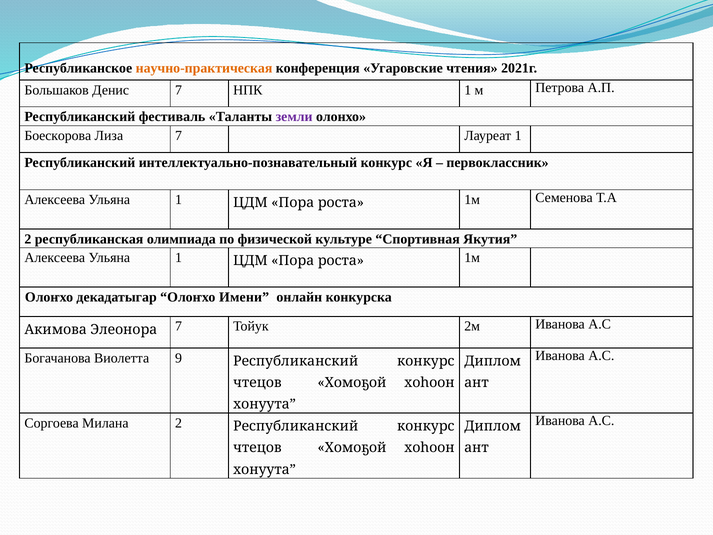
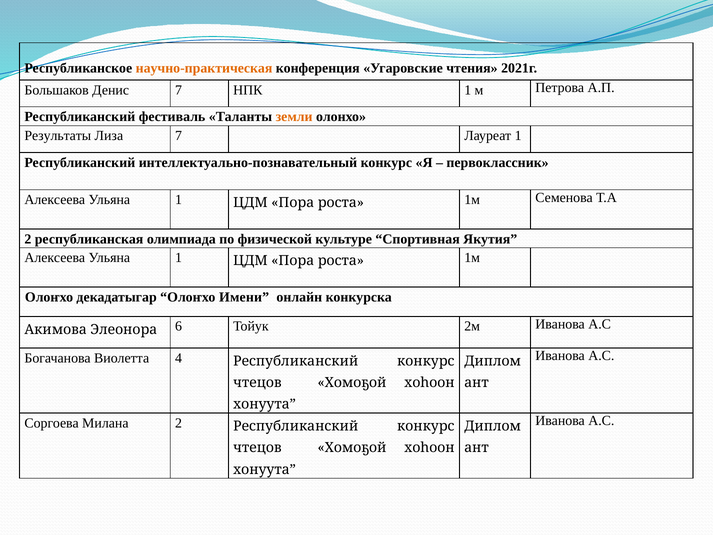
земли colour: purple -> orange (294, 117)
Боескорова: Боескорова -> Результаты (58, 136)
Элеонора 7: 7 -> 6 (179, 326)
9: 9 -> 4 (179, 358)
